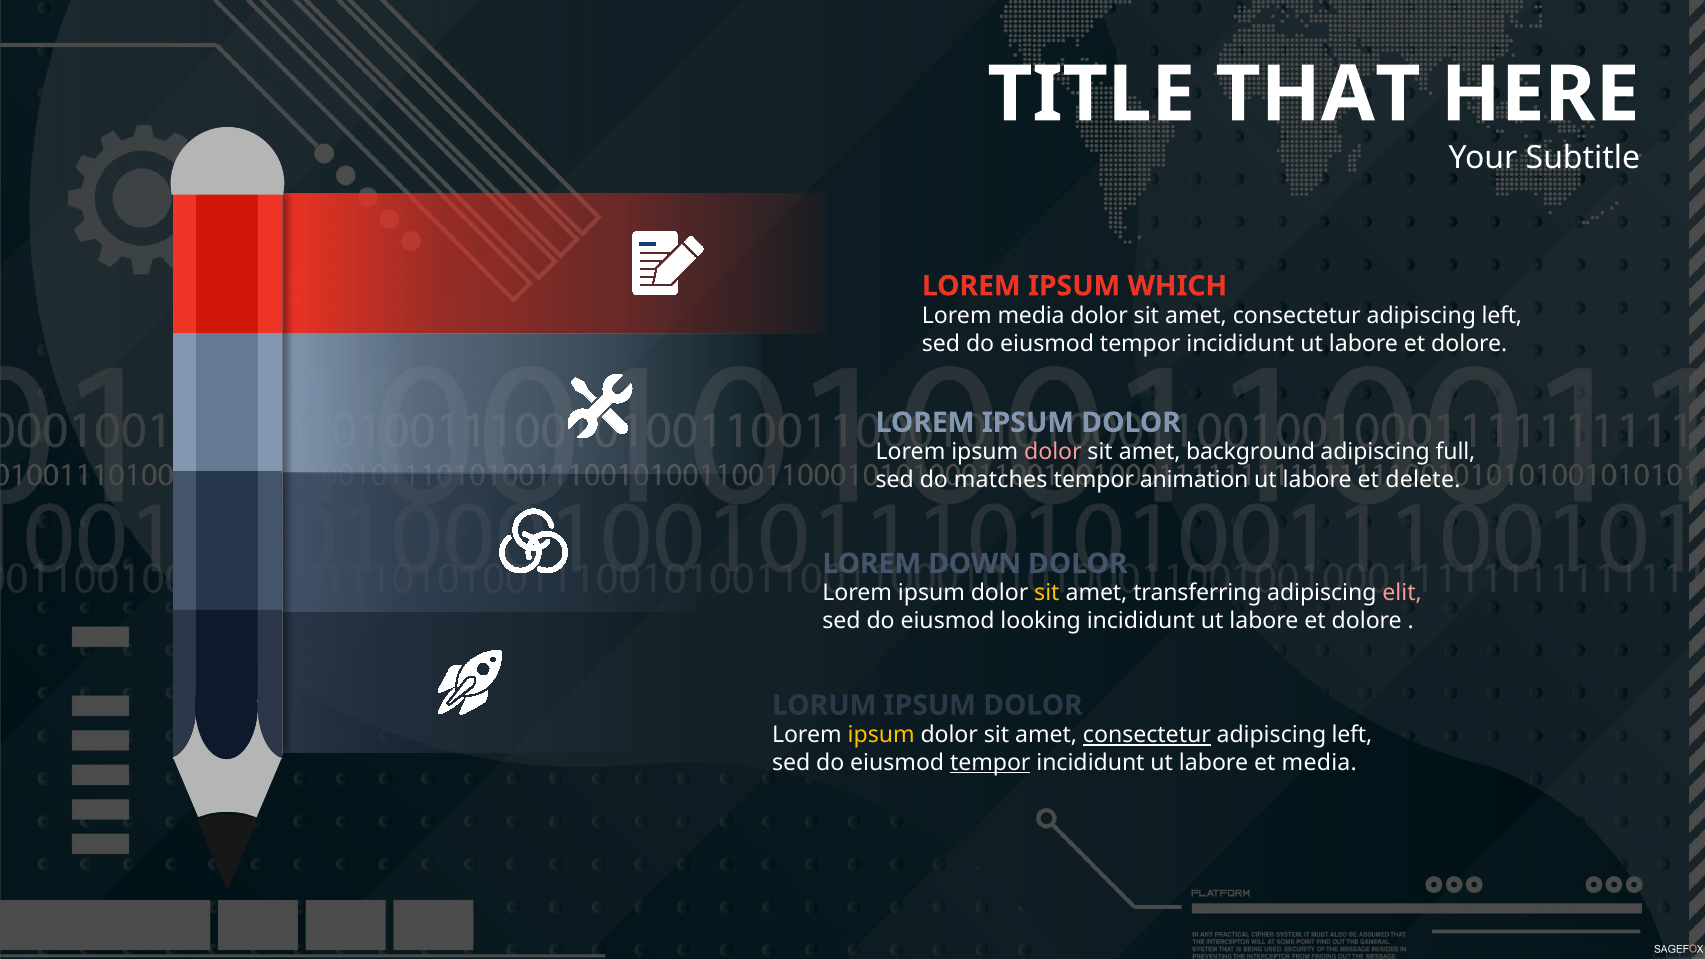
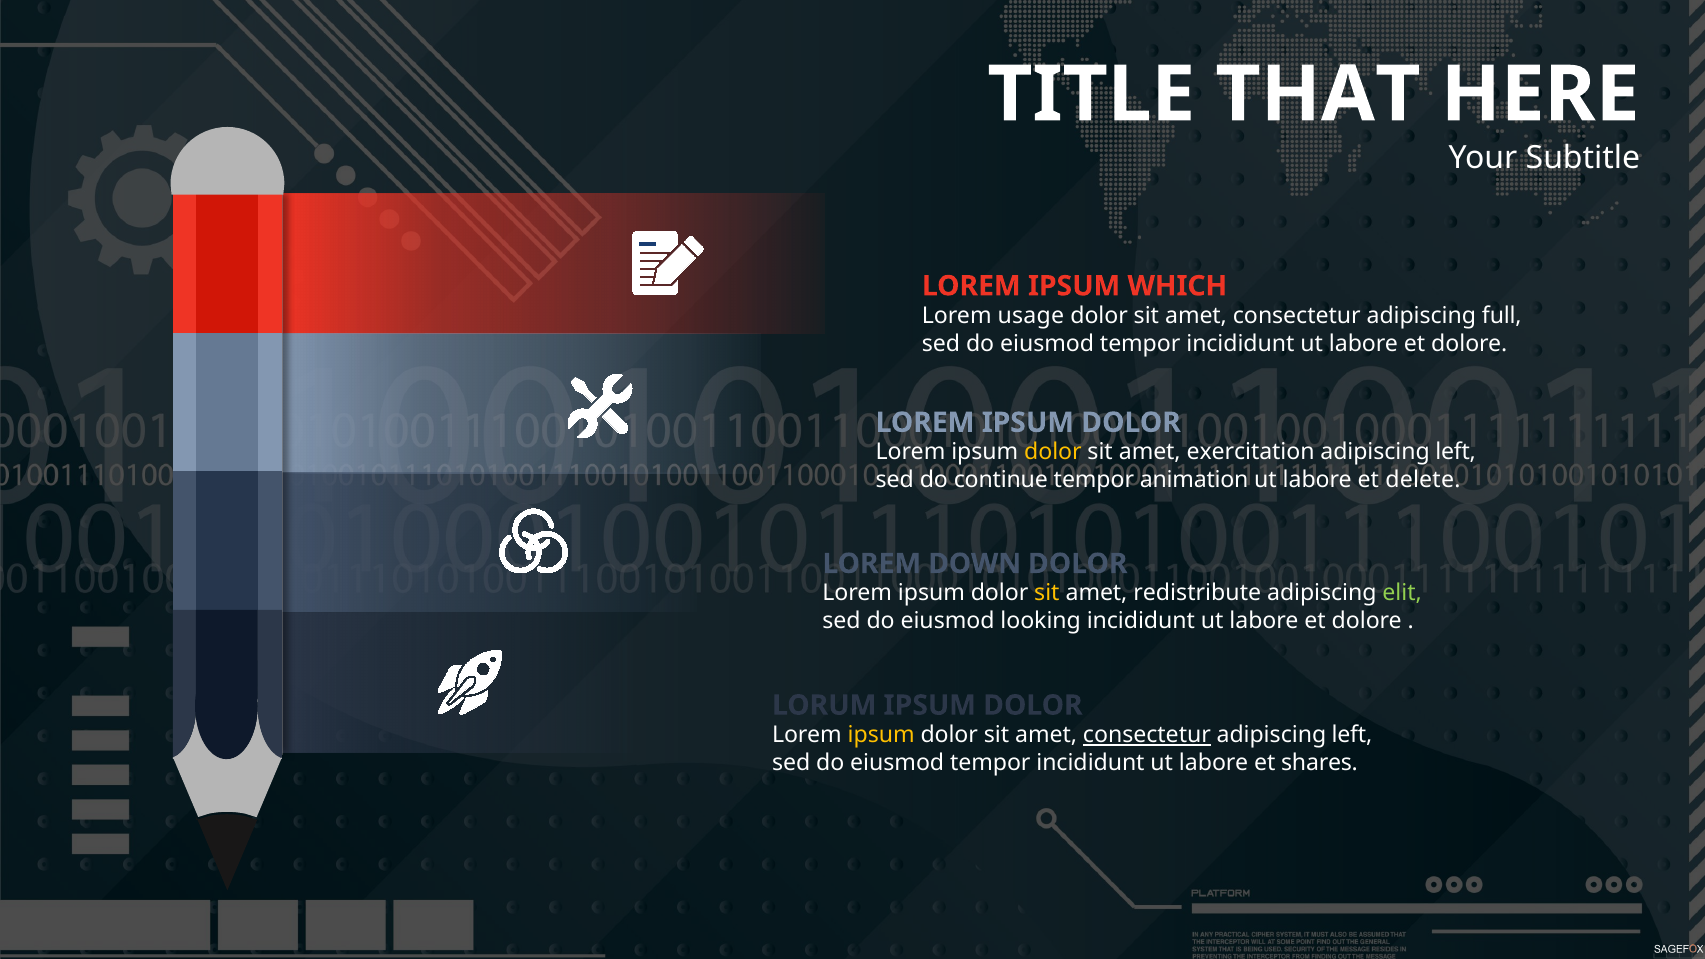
Lorem media: media -> usage (1031, 316)
left: left -> full (1502, 316)
dolor colour: pink -> yellow (1053, 452)
background: background -> exercitation (1251, 452)
full: full -> left (1456, 452)
matches: matches -> continue (1001, 480)
transferring: transferring -> redistribute (1197, 593)
elit colour: pink -> light green (1402, 593)
tempor underline: present -> none (990, 763)
et media: media -> shares (1320, 763)
